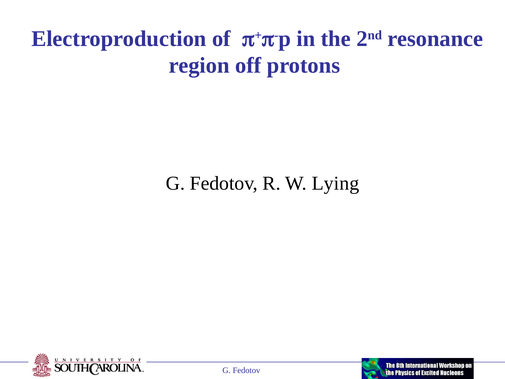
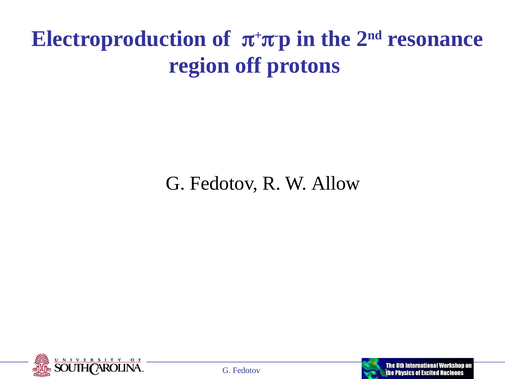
Lying: Lying -> Allow (336, 183)
